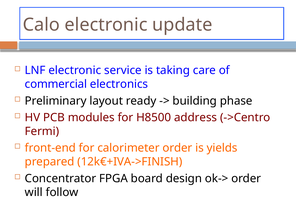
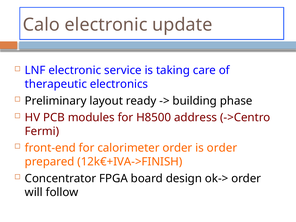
commercial: commercial -> therapeutic (56, 84)
is yields: yields -> order (222, 148)
